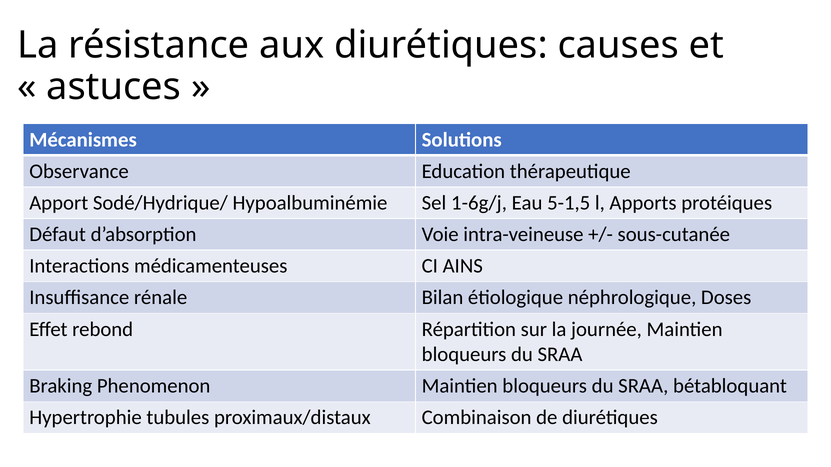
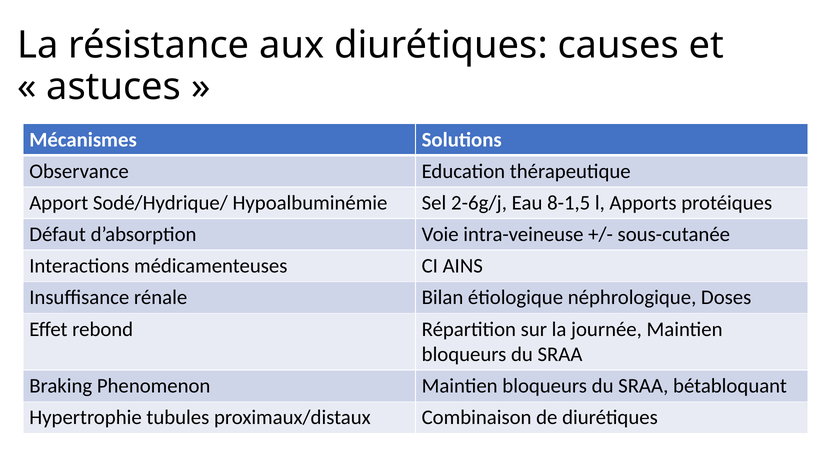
1-6g/j: 1-6g/j -> 2-6g/j (479, 203)
5-1,5: 5-1,5 -> 8-1,5 (569, 203)
